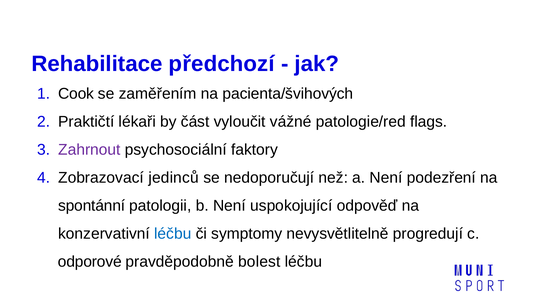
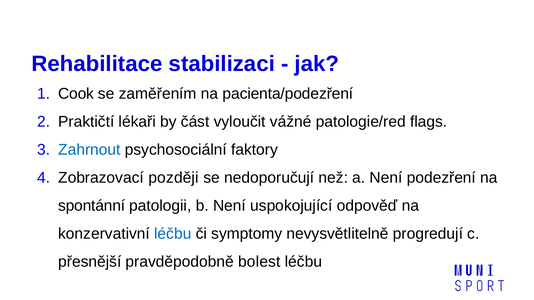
předchozí: předchozí -> stabilizaci (222, 64)
pacienta/švihových: pacienta/švihových -> pacienta/podezření (288, 94)
Zahrnout colour: purple -> blue (89, 150)
jedinců: jedinců -> později (174, 178)
odporové: odporové -> přesnější (90, 262)
